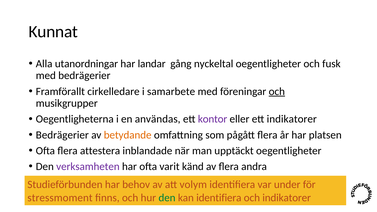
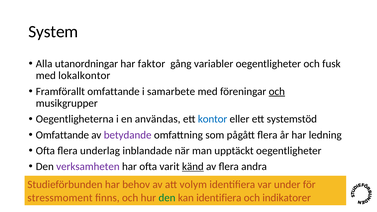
Kunnat: Kunnat -> System (53, 32)
landar: landar -> faktor (152, 64)
nyckeltal: nyckeltal -> variabler (214, 64)
med bedrägerier: bedrägerier -> lokalkontor (84, 76)
Framförallt cirkelledare: cirkelledare -> omfattande (113, 91)
kontor colour: purple -> blue (213, 119)
ett indikatorer: indikatorer -> systemstöd (292, 119)
Bedrägerier: Bedrägerier -> Omfattande (62, 135)
betydande colour: orange -> purple (128, 135)
platsen: platsen -> ledning (325, 135)
attestera: attestera -> underlag (100, 151)
känd underline: none -> present (193, 167)
